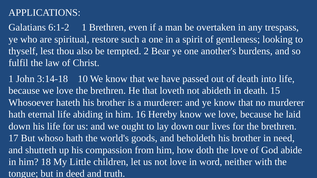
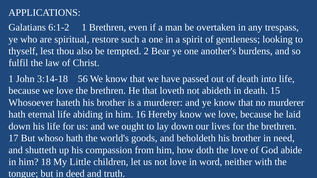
10: 10 -> 56 (83, 79)
